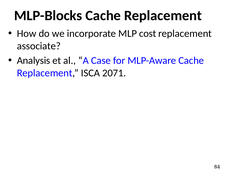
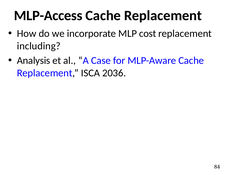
MLP-Blocks: MLP-Blocks -> MLP-Access (48, 16)
associate: associate -> including (39, 46)
2071: 2071 -> 2036 (114, 73)
